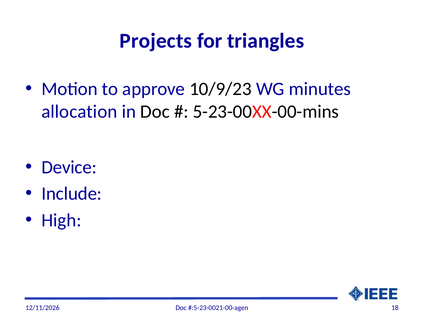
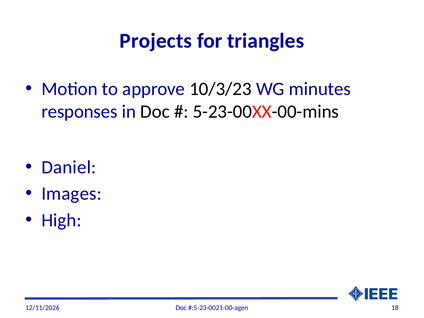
10/9/23: 10/9/23 -> 10/3/23 (221, 89)
allocation: allocation -> responses (79, 112)
Device: Device -> Daniel (69, 167)
Include: Include -> Images (72, 194)
